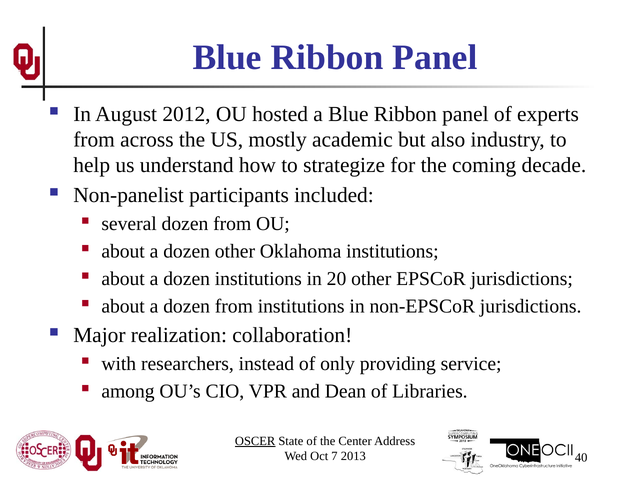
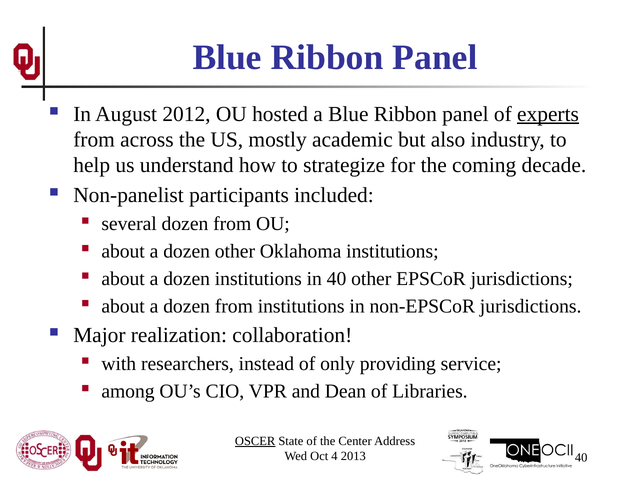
experts underline: none -> present (548, 114)
in 20: 20 -> 40 (337, 278)
7: 7 -> 4 (334, 456)
